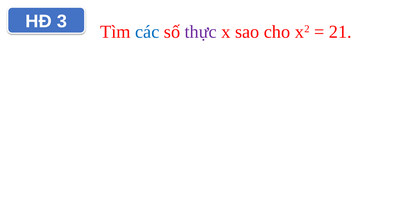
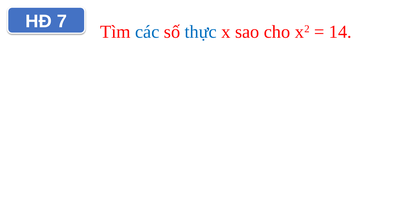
3: 3 -> 7 (62, 21)
thực colour: purple -> blue (201, 32)
21: 21 -> 14 (340, 32)
